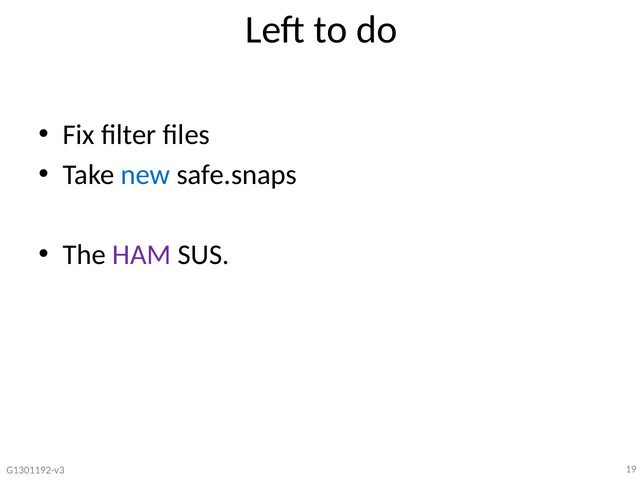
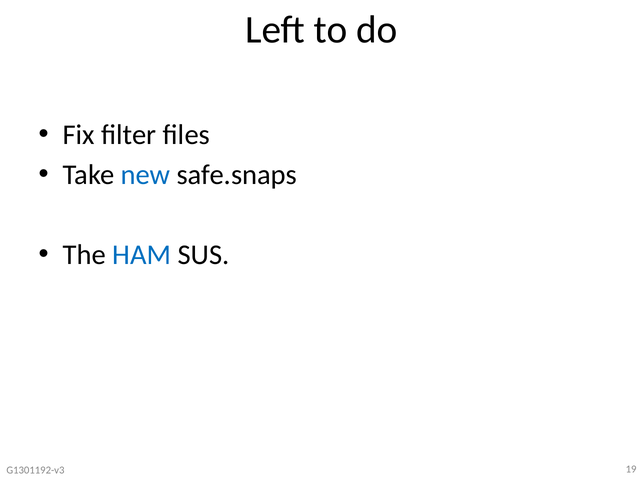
HAM colour: purple -> blue (142, 255)
